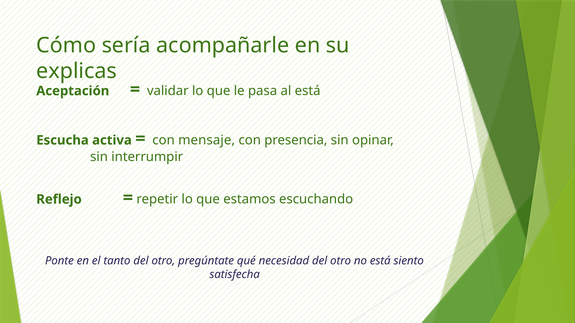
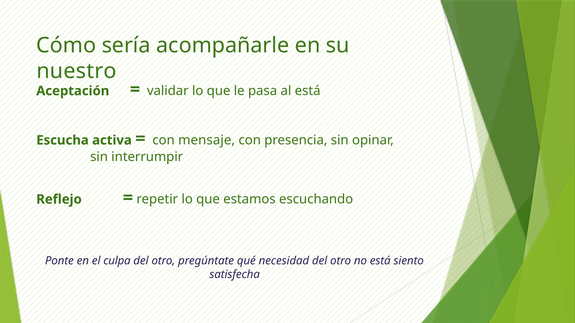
explicas: explicas -> nuestro (76, 71)
tanto: tanto -> culpa (117, 261)
